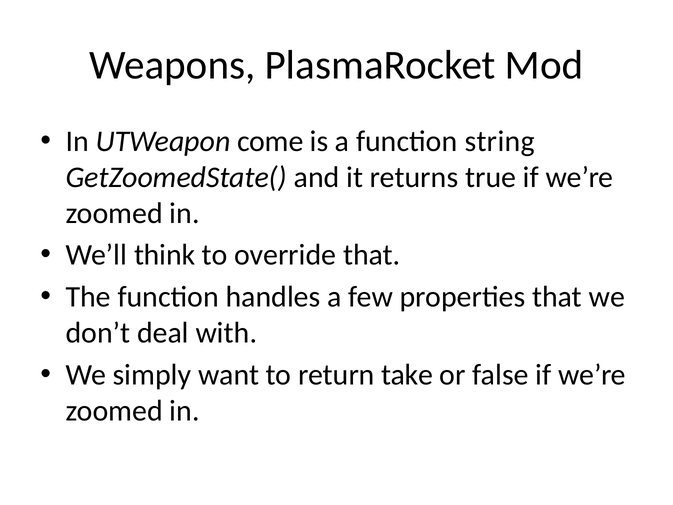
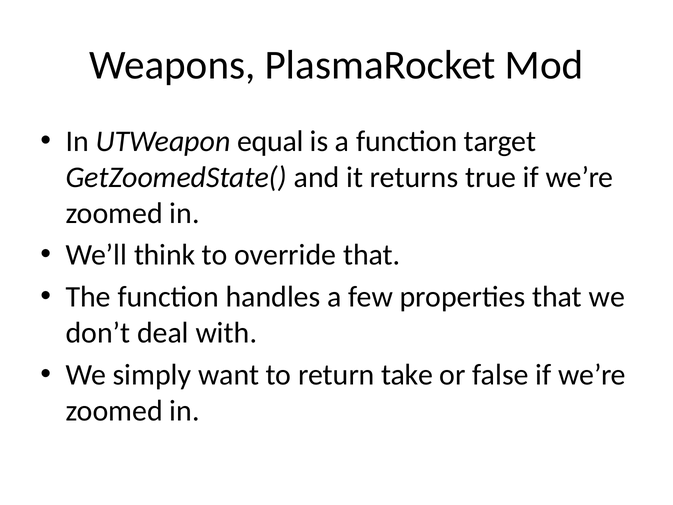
come: come -> equal (270, 141)
string: string -> target (500, 141)
